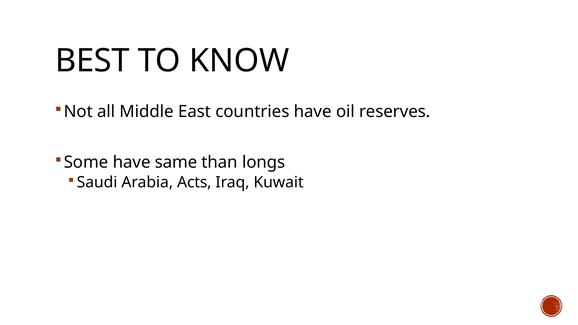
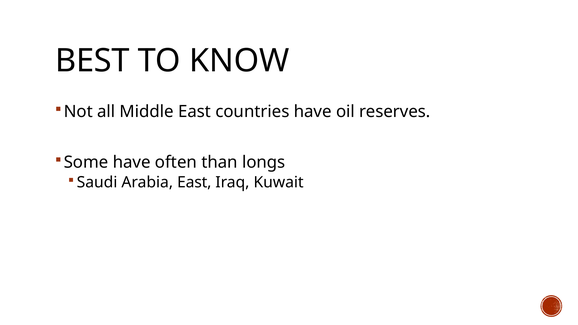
same: same -> often (176, 162)
Arabia Acts: Acts -> East (194, 182)
